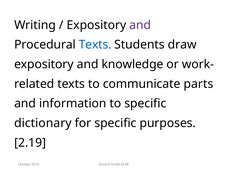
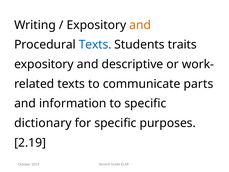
and colour: purple -> orange (140, 25)
draw: draw -> traits (182, 45)
knowledge: knowledge -> descriptive (132, 64)
